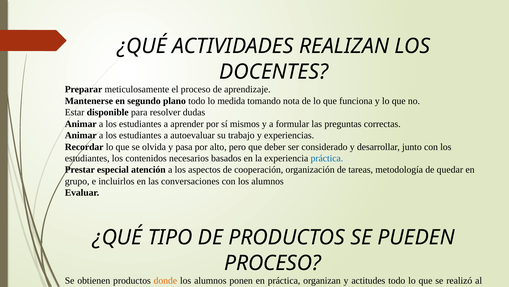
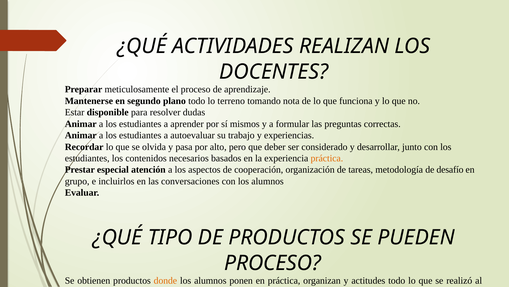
medida: medida -> terreno (231, 101)
práctica colour: blue -> orange (327, 158)
quedar: quedar -> desafío (450, 169)
